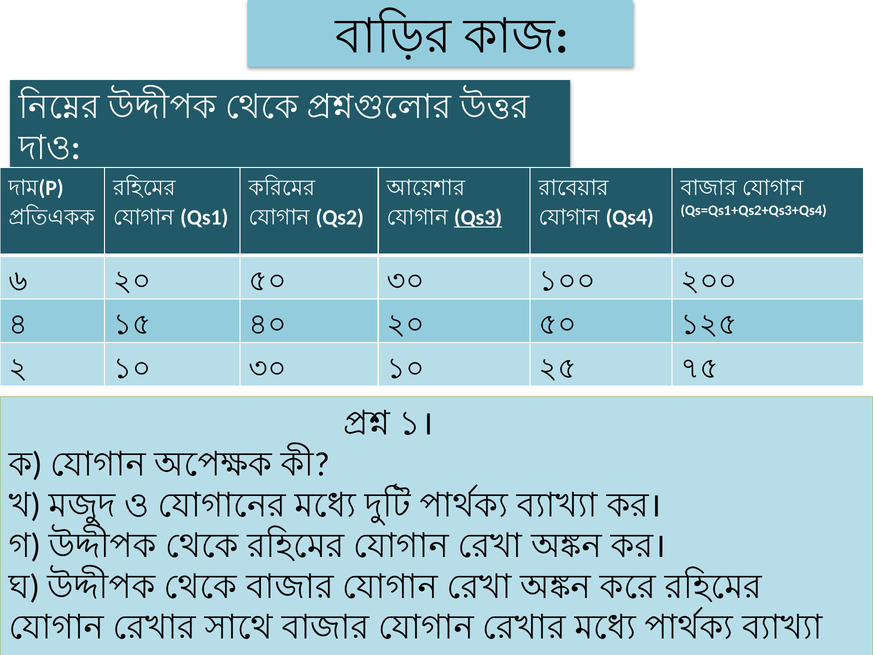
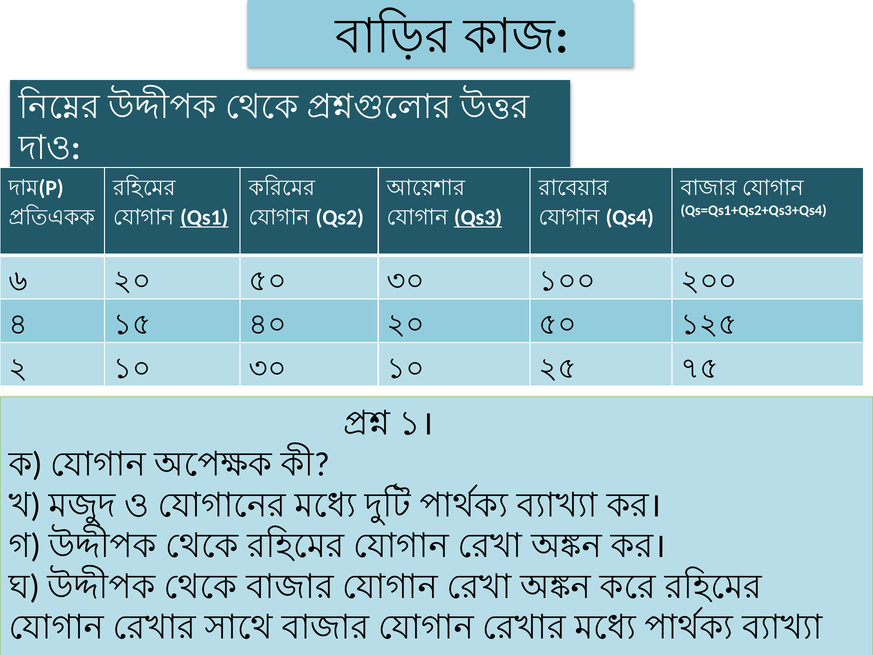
Qs1 underline: none -> present (204, 217)
